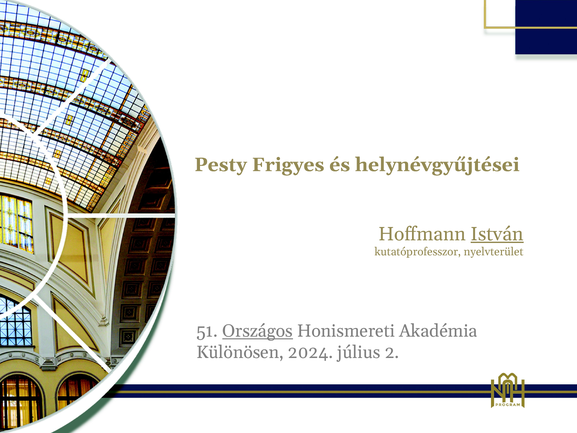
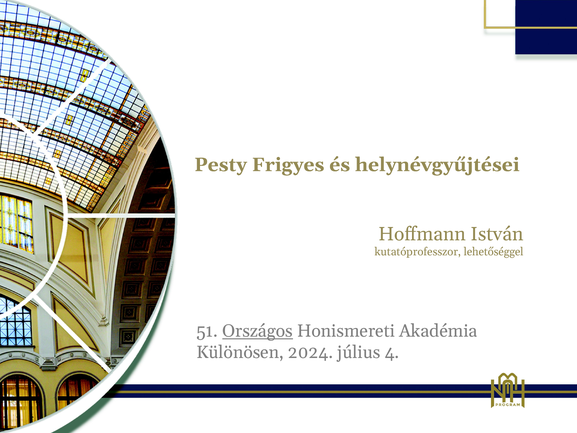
István underline: present -> none (497, 234)
nyelvterület: nyelvterület -> lehetőséggel (494, 252)
2: 2 -> 4 (392, 352)
